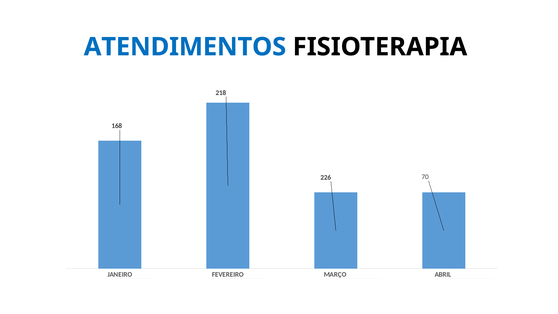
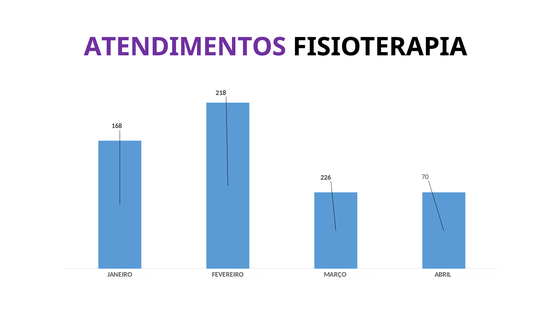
ATENDIMENTOS colour: blue -> purple (185, 47)
